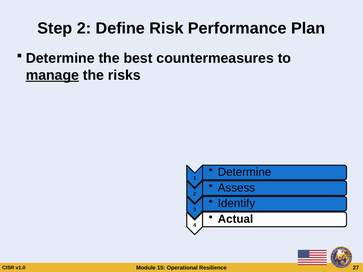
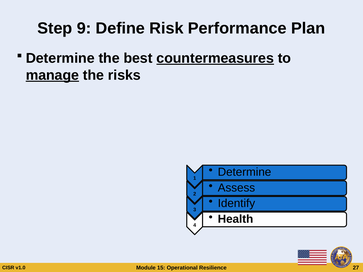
Step 2: 2 -> 9 (84, 28)
countermeasures underline: none -> present (215, 58)
Actual: Actual -> Health (235, 219)
